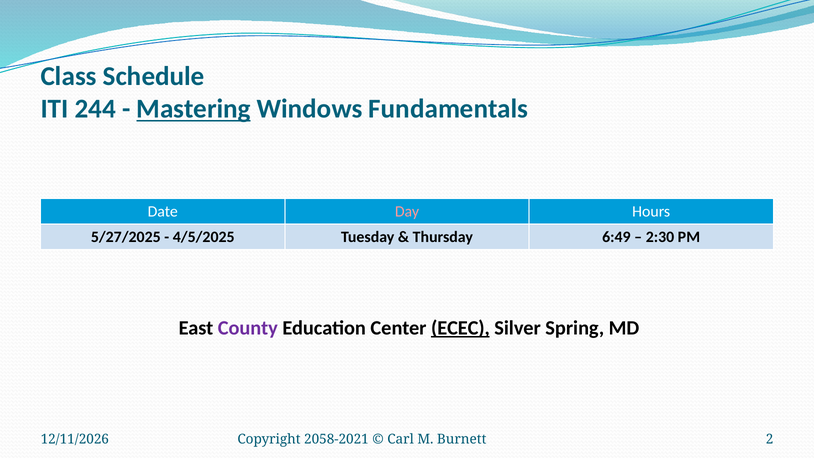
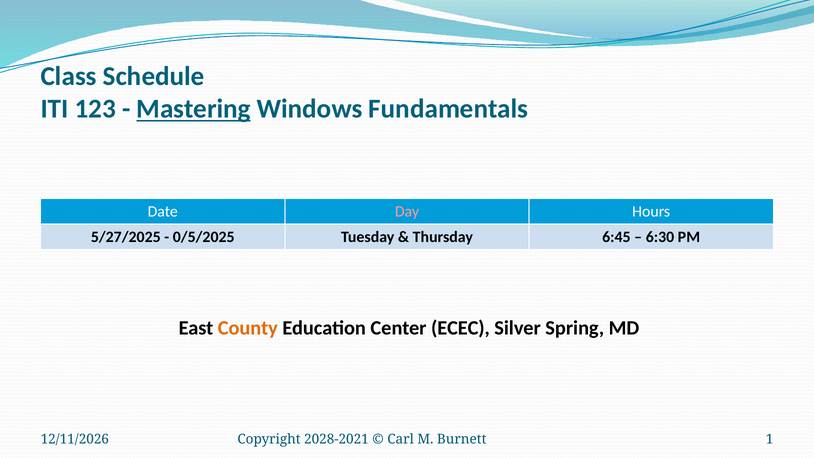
244: 244 -> 123 (95, 109)
4/5/2025: 4/5/2025 -> 0/5/2025 (204, 237)
6:49: 6:49 -> 6:45 (616, 237)
2:30: 2:30 -> 6:30 (660, 237)
County colour: purple -> orange (248, 328)
ECEC underline: present -> none (460, 328)
2058-2021: 2058-2021 -> 2028-2021 (336, 439)
2: 2 -> 1 (770, 439)
